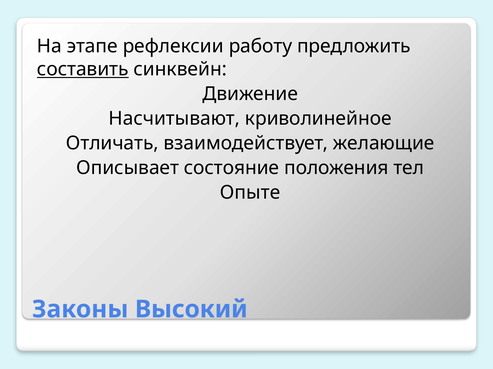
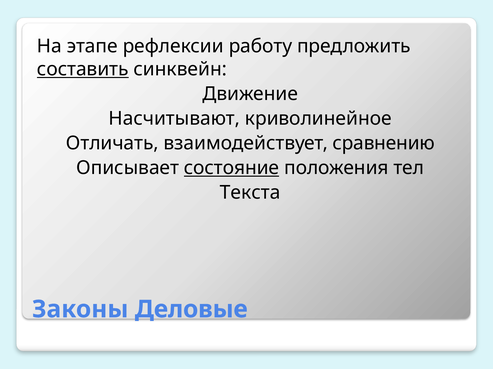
желающие: желающие -> сравнению (384, 144)
состояние underline: none -> present (232, 168)
Опыте: Опыте -> Текста (250, 193)
Высокий: Высокий -> Деловые (191, 310)
